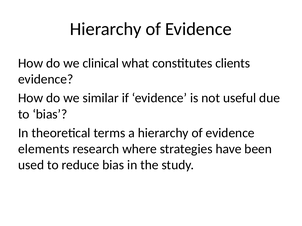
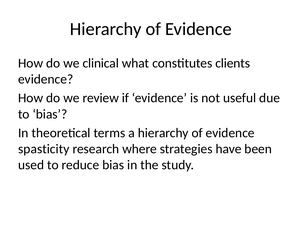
similar: similar -> review (101, 98)
elements: elements -> spasticity (44, 149)
